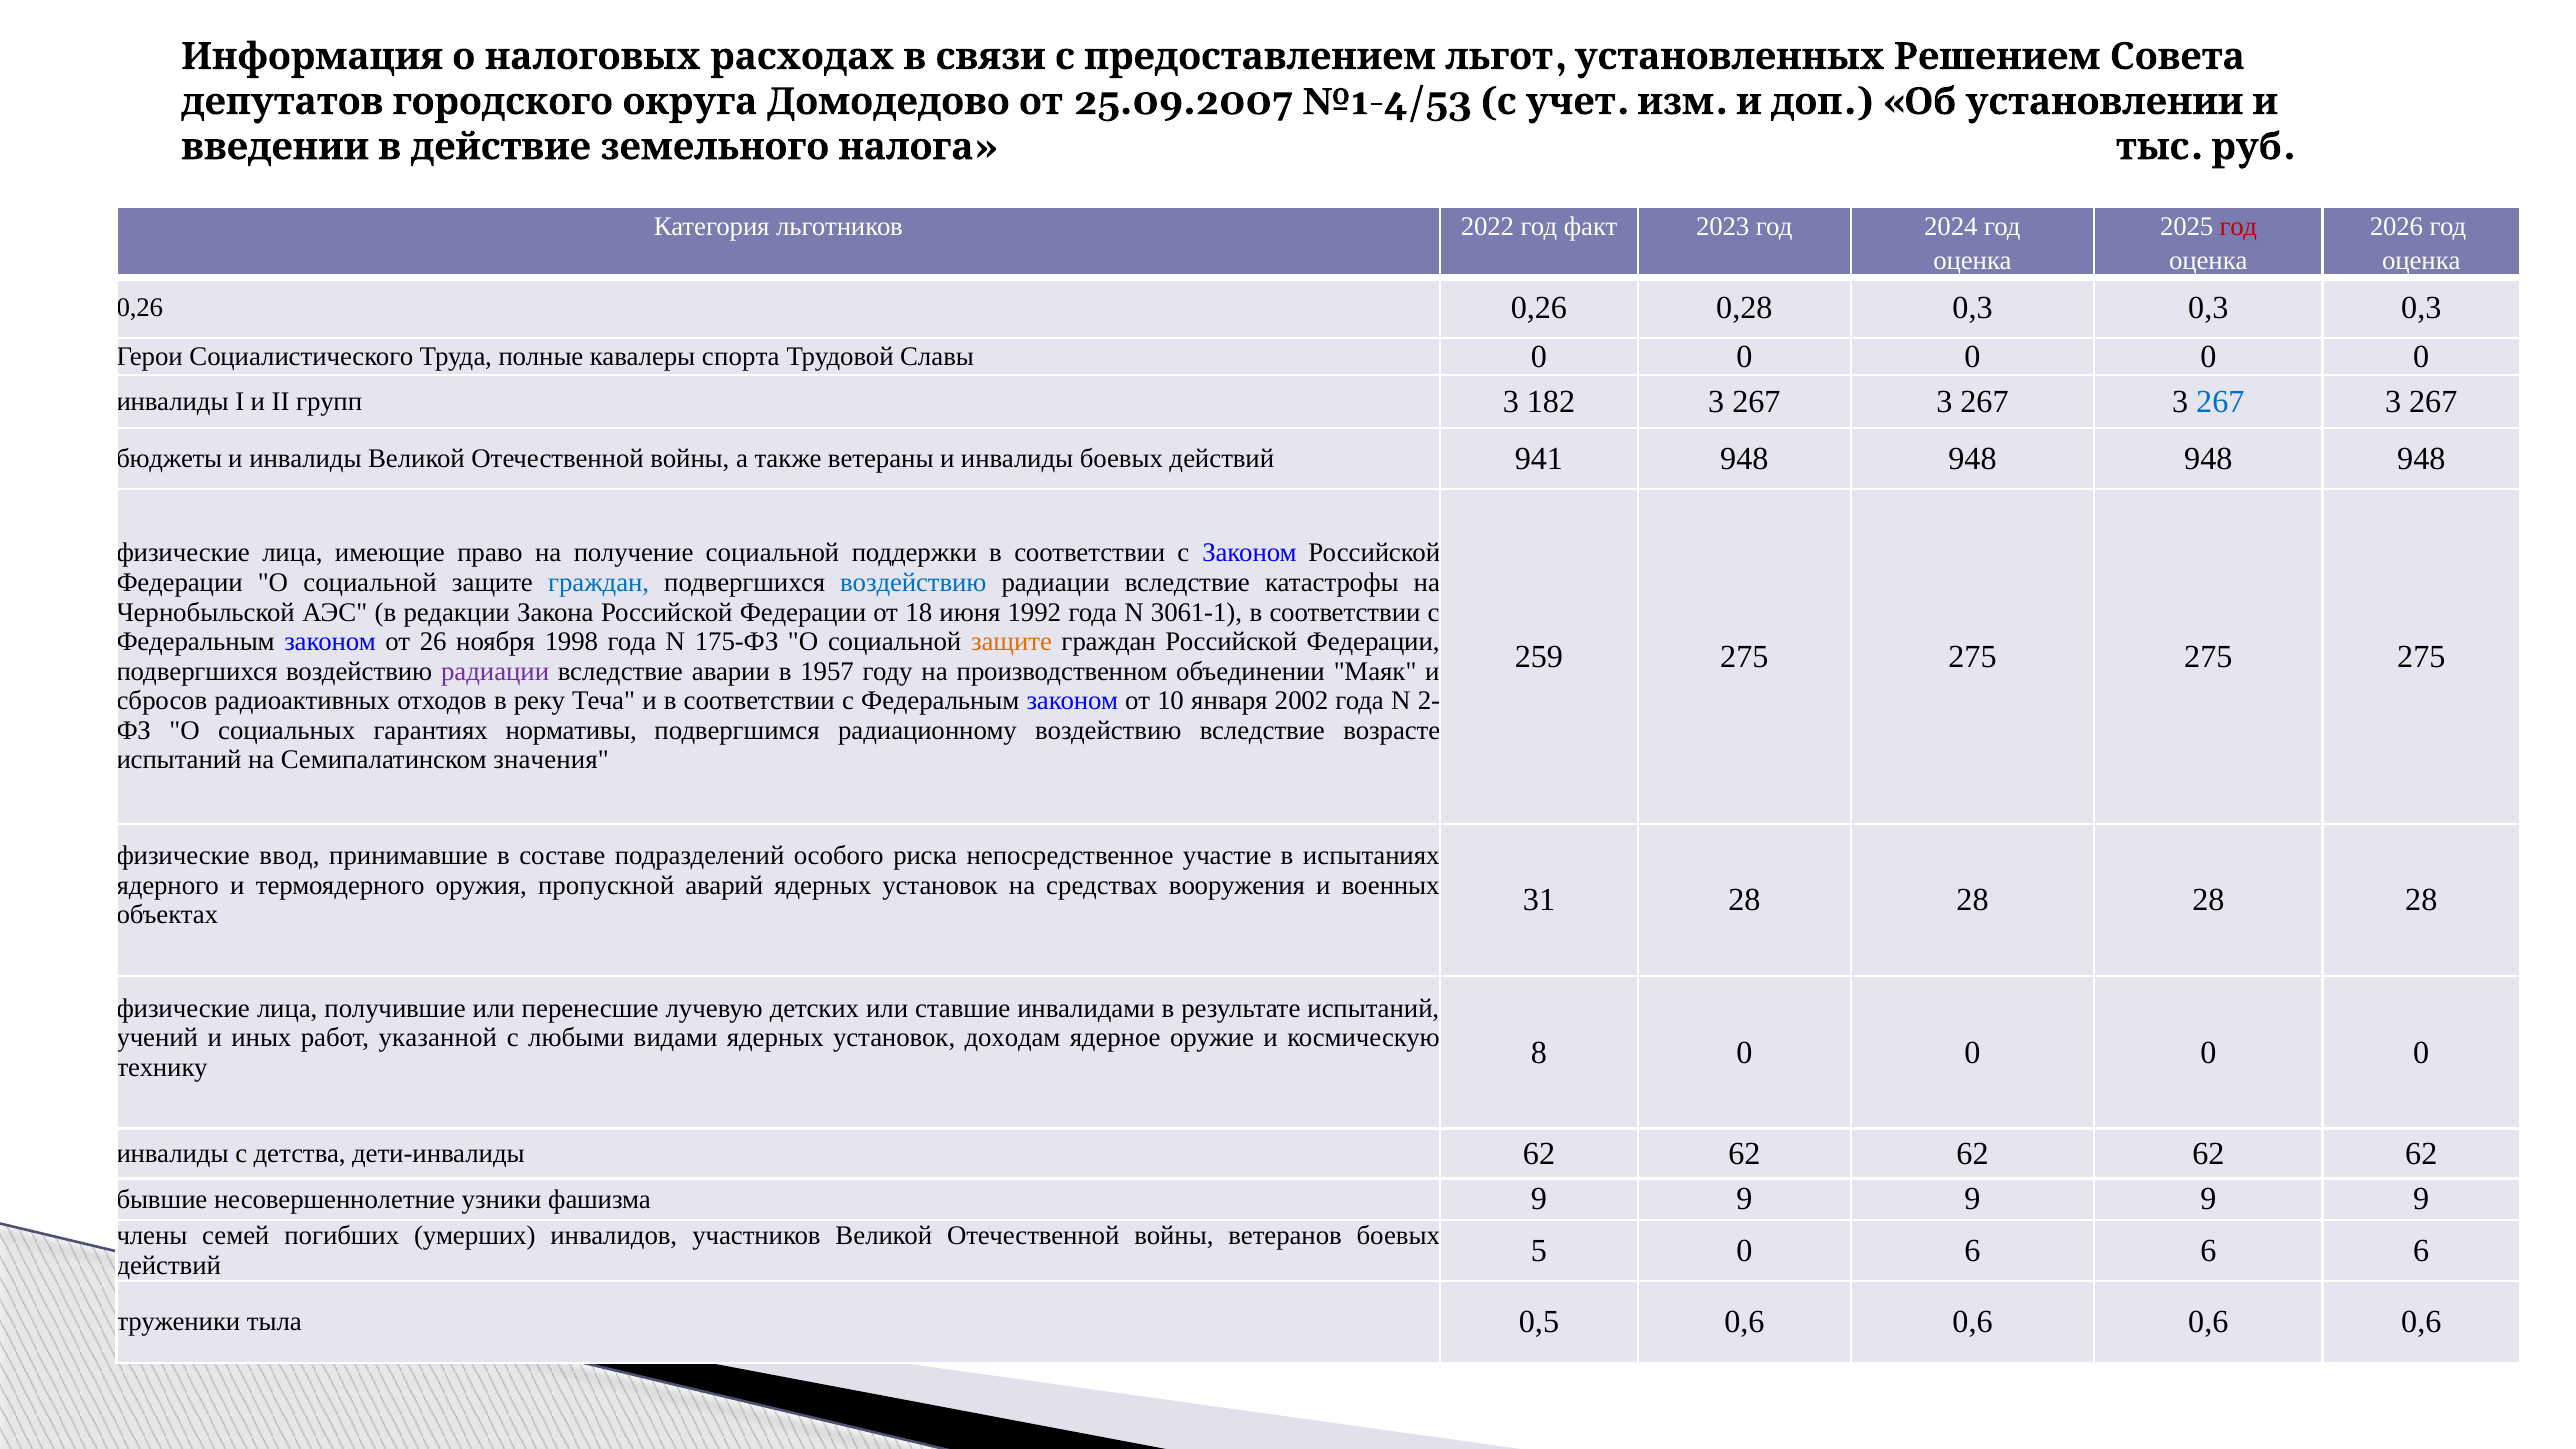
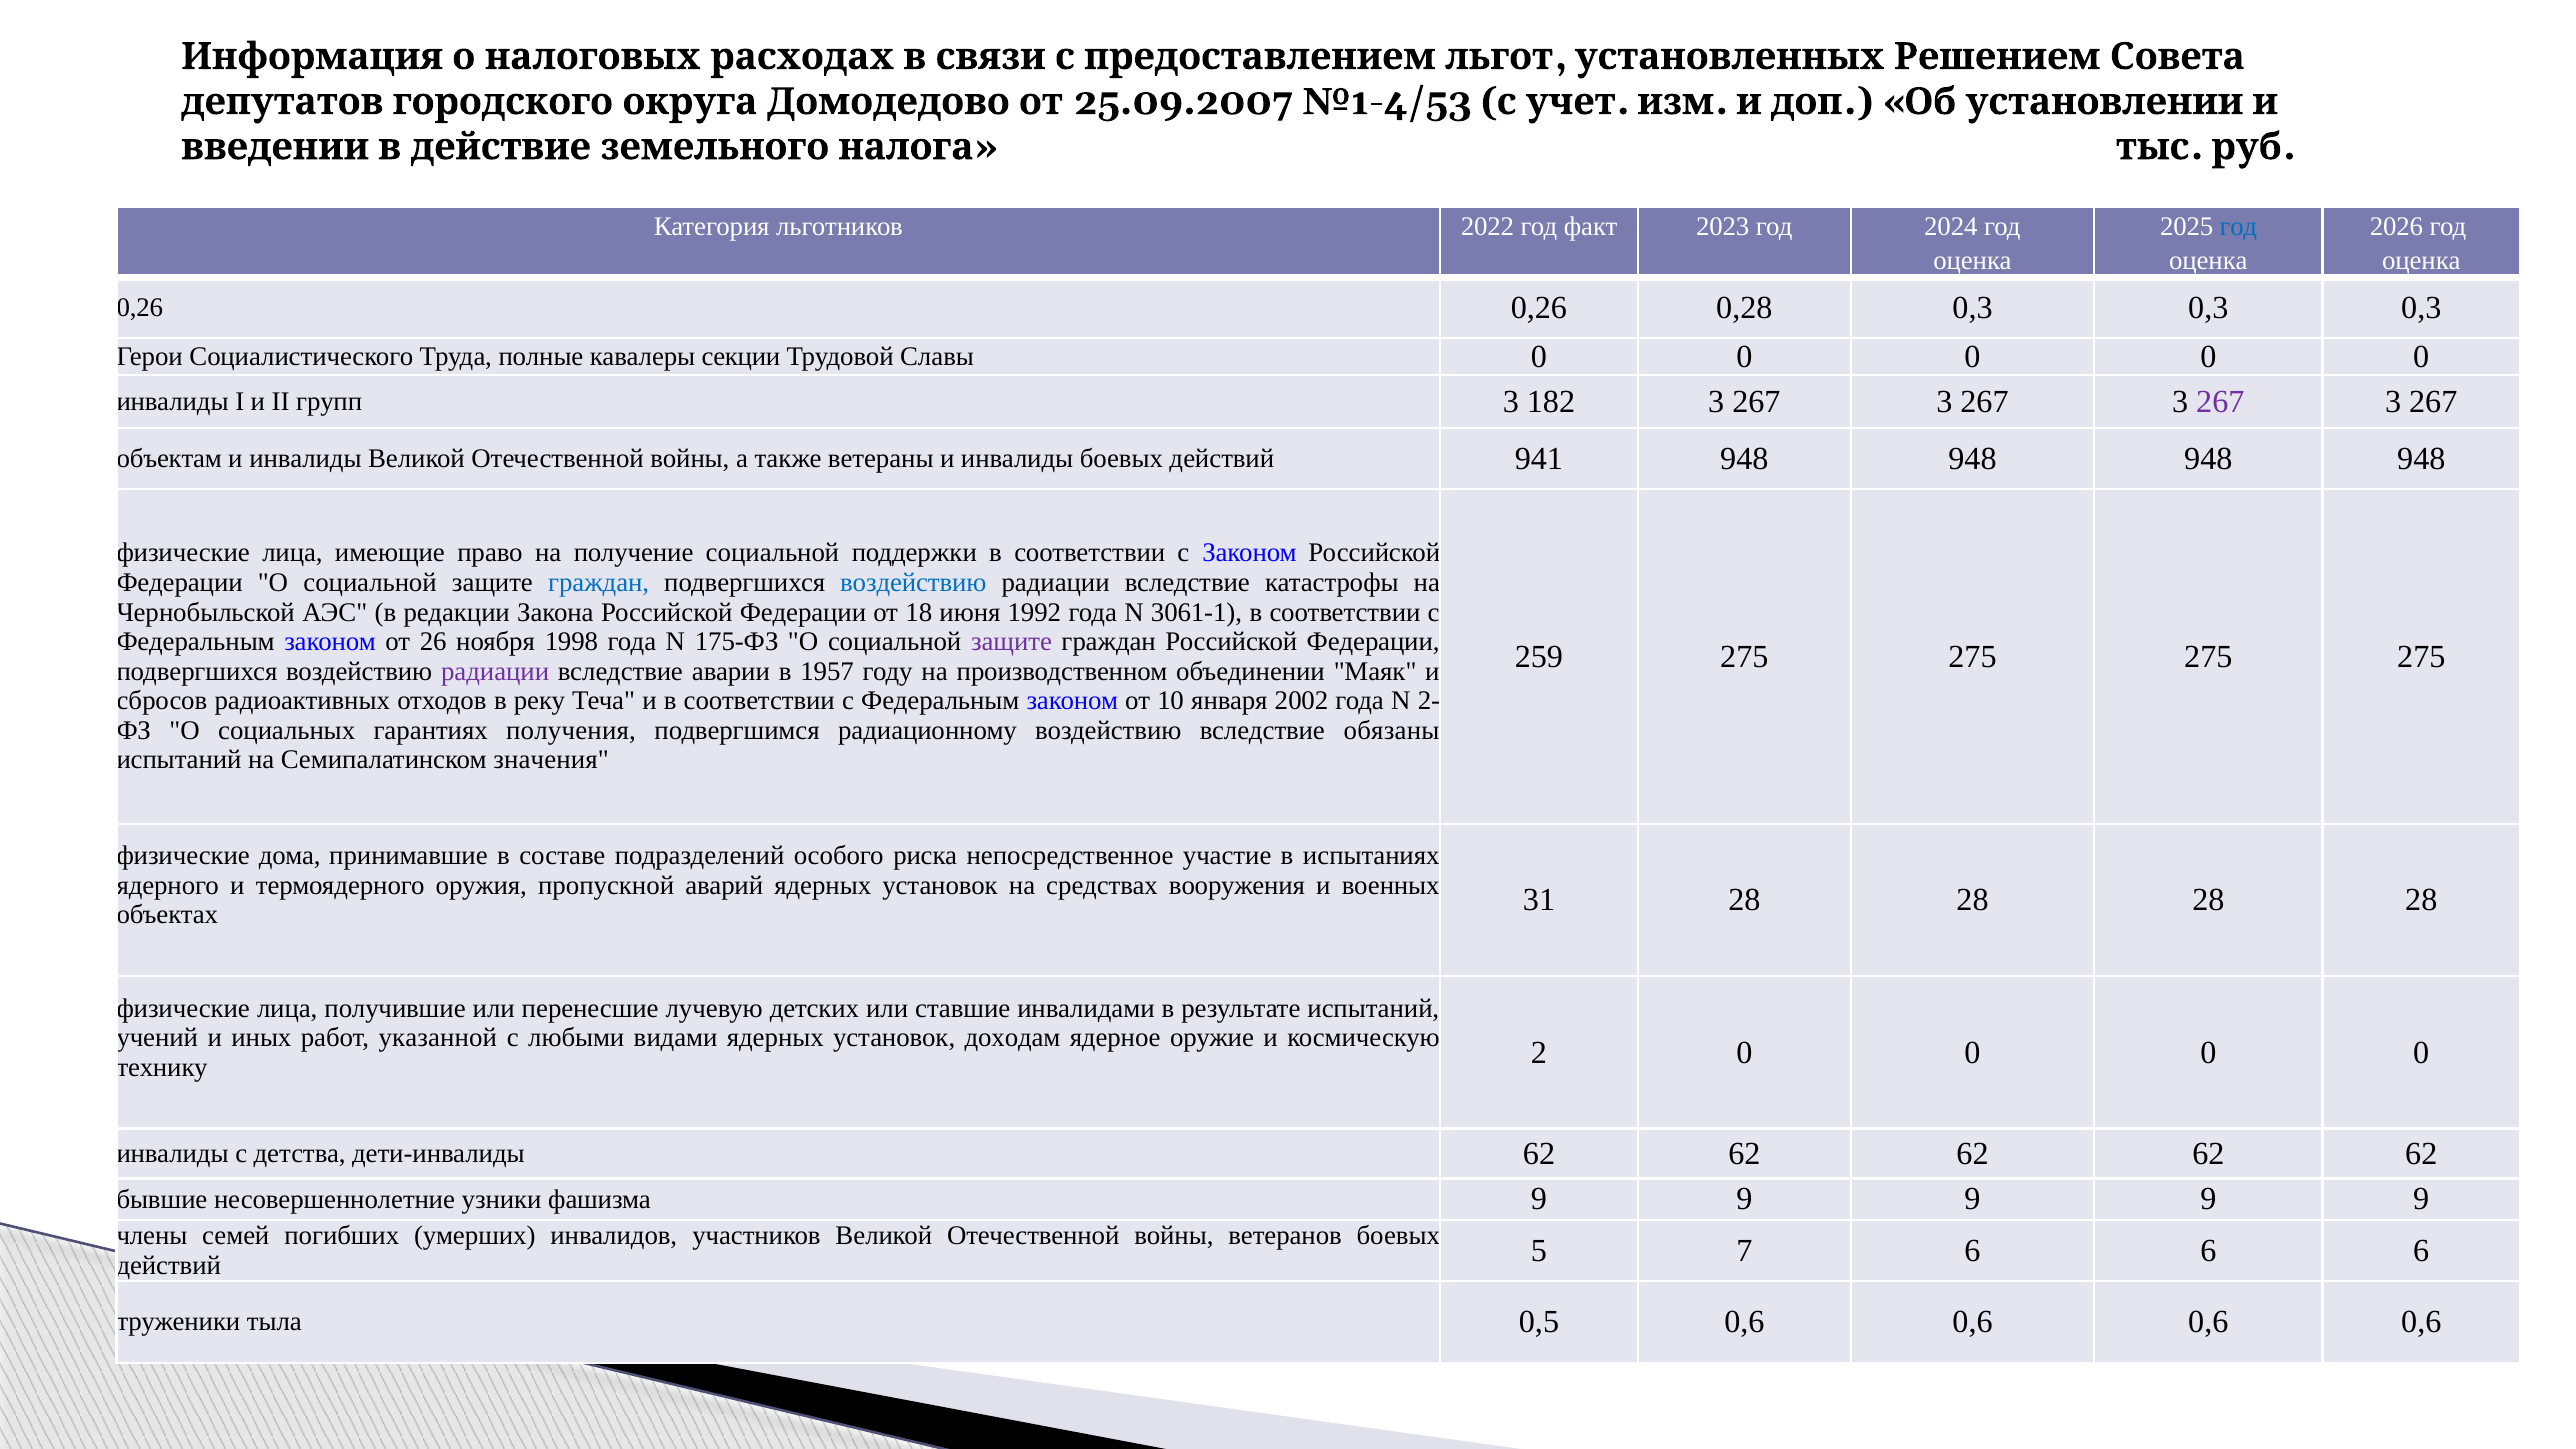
год colour: red -> blue (2238, 227)
спорта: спорта -> секции (741, 357)
267 colour: blue -> purple (2220, 401)
бюджеты: бюджеты -> объектам (169, 459)
защите colour: orange -> purple (1012, 642)
нормативы: нормативы -> получения (571, 731)
возрасте: возрасте -> обязаны (1392, 731)
ввод: ввод -> дома (290, 856)
8: 8 -> 2 (1539, 1053)
5 0: 0 -> 7 (1744, 1250)
